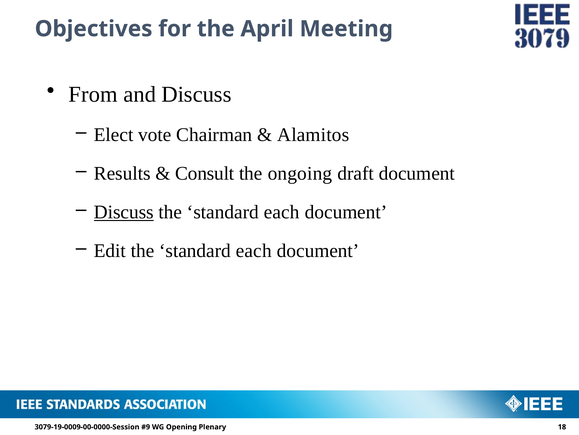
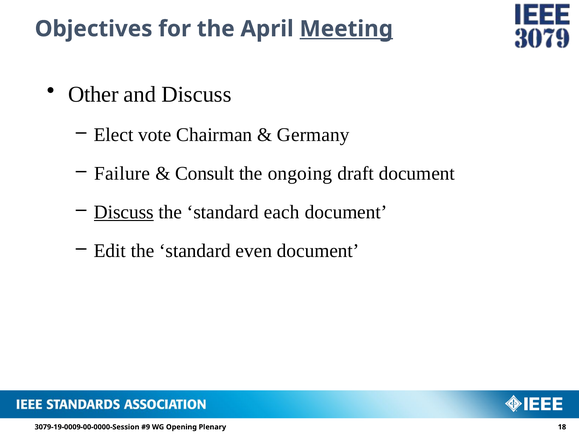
Meeting underline: none -> present (346, 29)
From: From -> Other (93, 94)
Alamitos: Alamitos -> Germany (313, 135)
Results: Results -> Failure (122, 173)
Edit the standard each: each -> even (254, 250)
